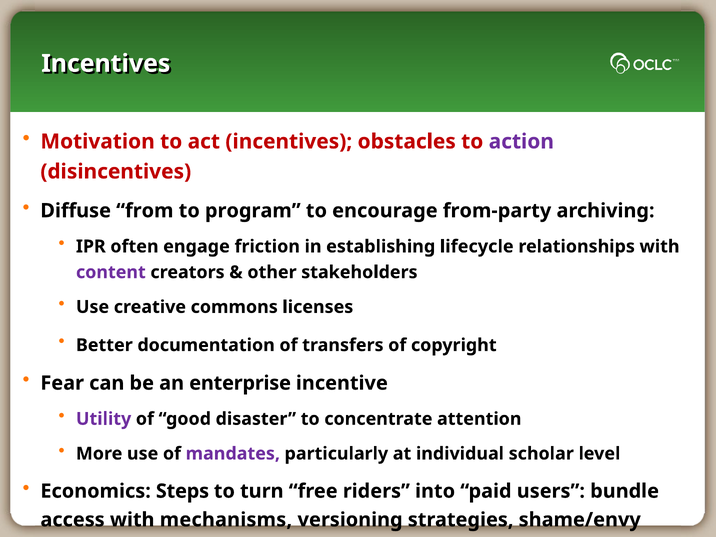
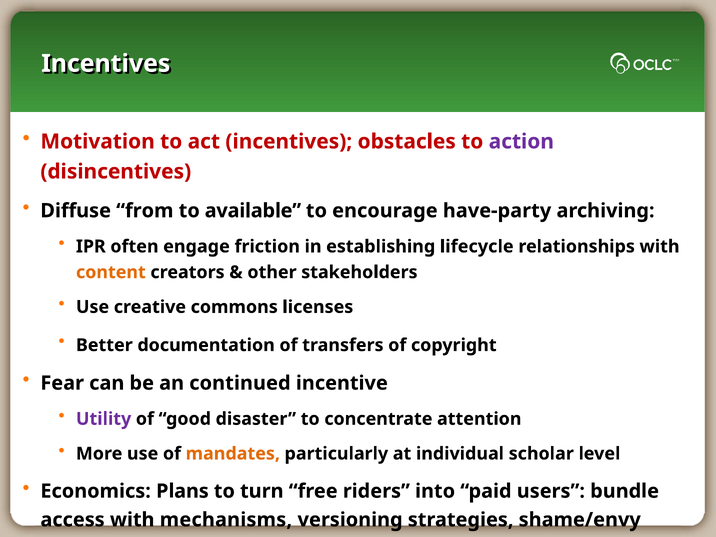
program: program -> available (253, 211)
from-party: from-party -> have-party (497, 211)
content colour: purple -> orange (111, 272)
enterprise: enterprise -> continued (240, 383)
mandates colour: purple -> orange (233, 454)
Steps: Steps -> Plans (182, 491)
